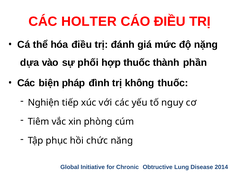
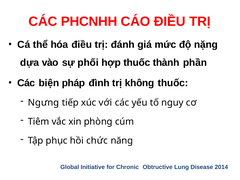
HOLTER: HOLTER -> PHCNHH (89, 22)
Nghiện: Nghiện -> Ngưng (44, 103)
